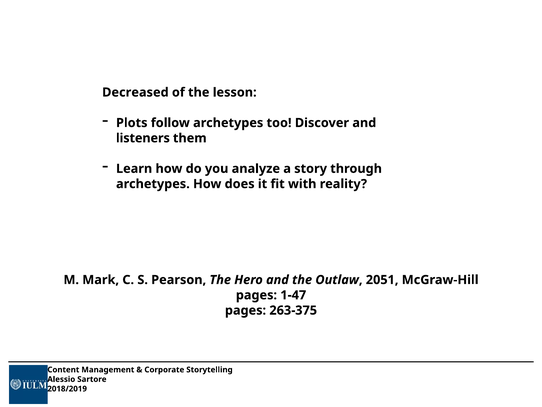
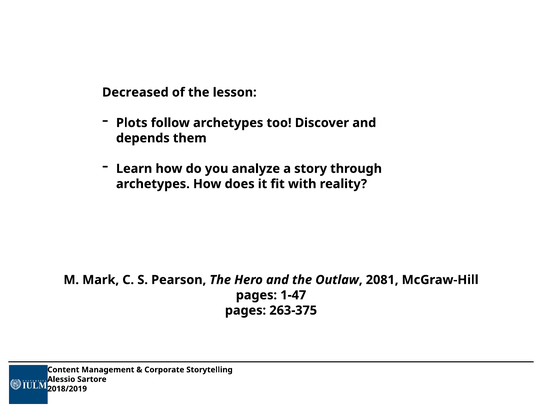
listeners: listeners -> depends (143, 138)
2051: 2051 -> 2081 (382, 280)
